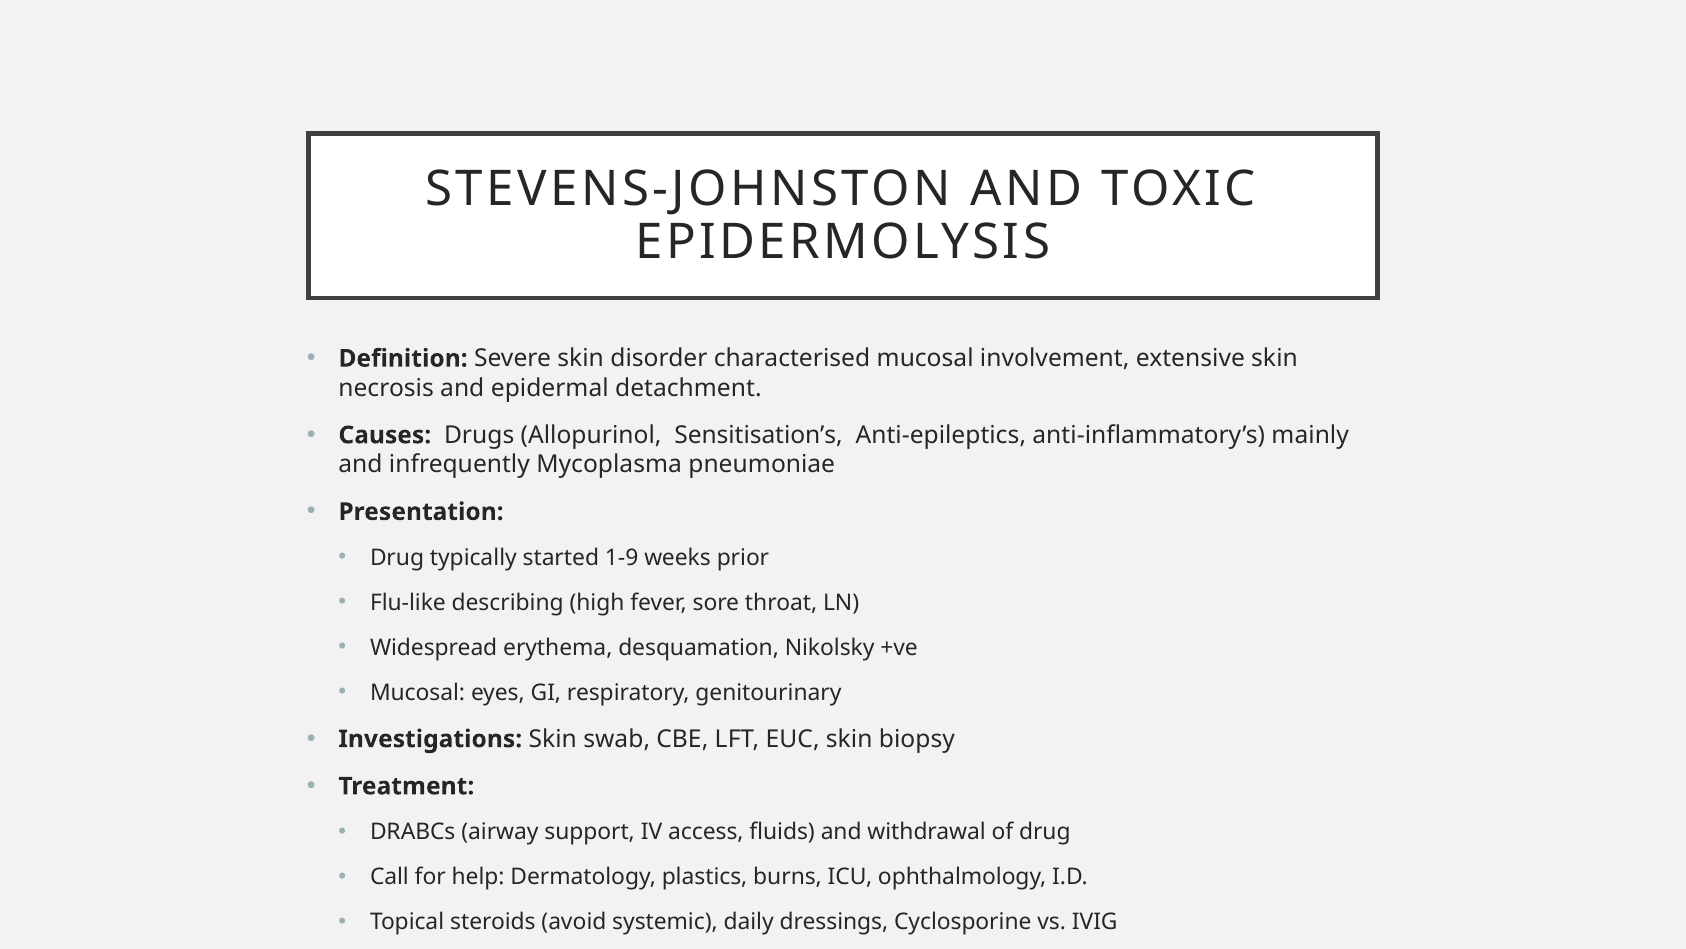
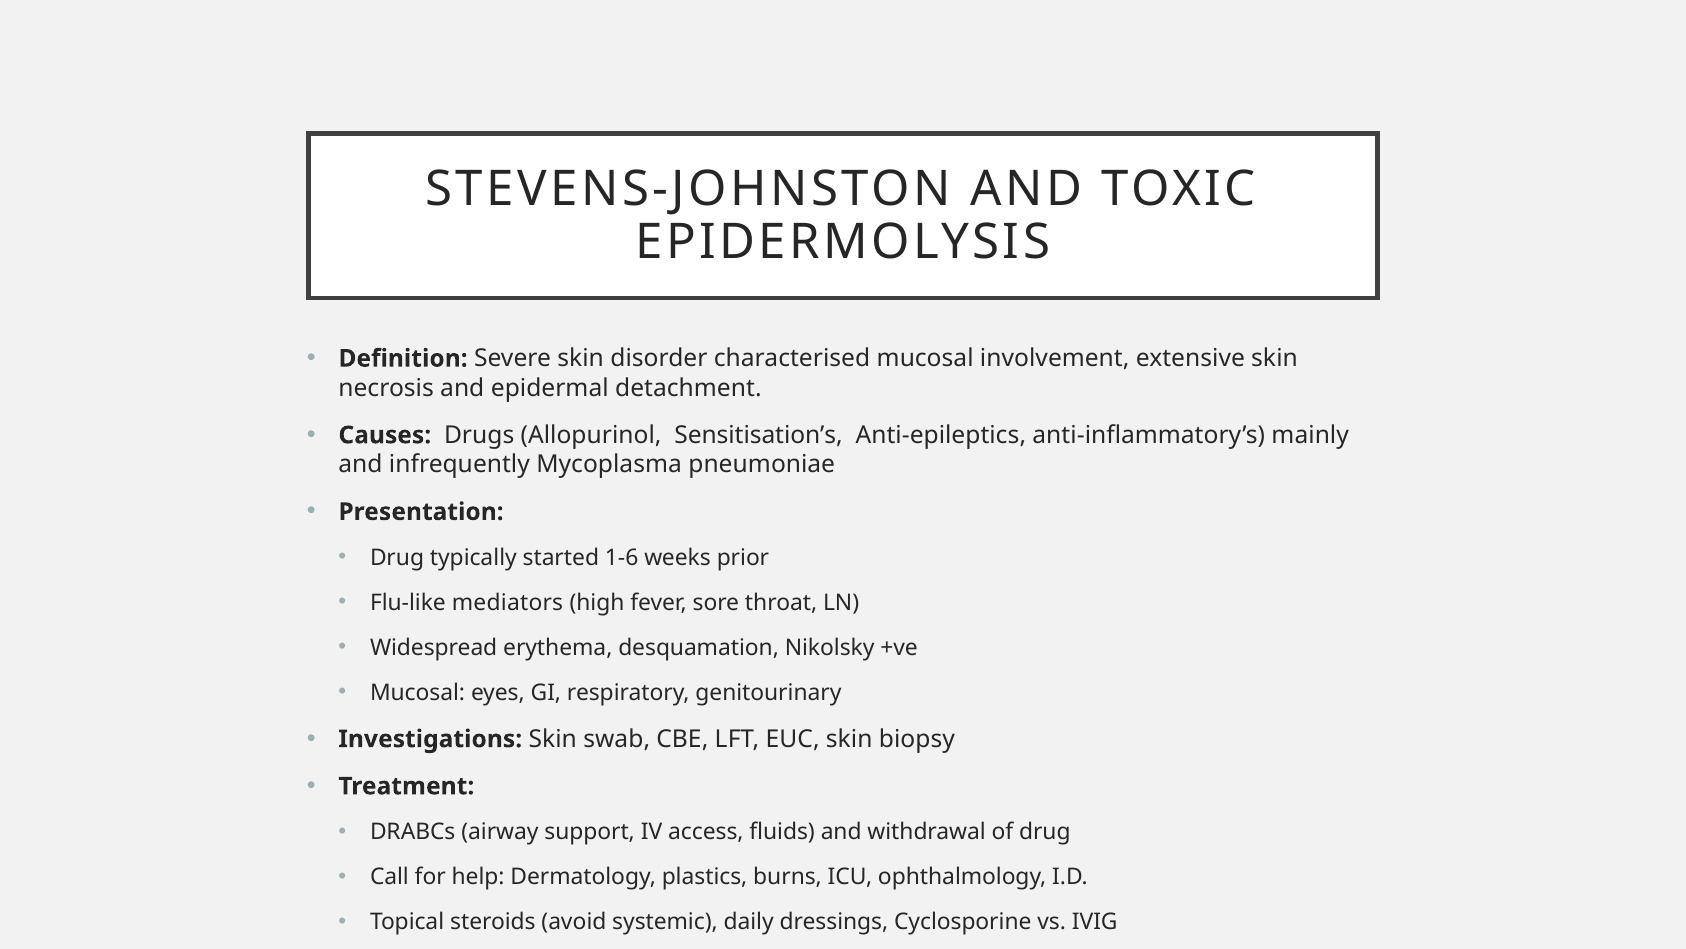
1-9: 1-9 -> 1-6 (622, 557)
describing: describing -> mediators (508, 602)
